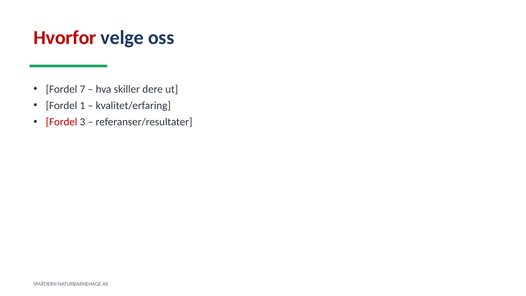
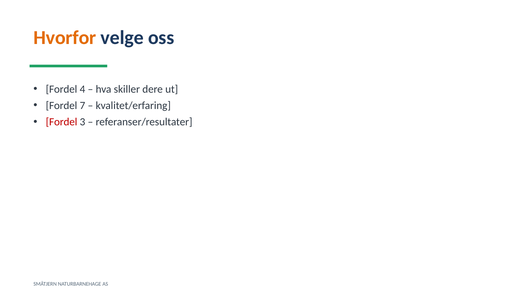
Hvorfor colour: red -> orange (65, 38)
7: 7 -> 4 (82, 89)
1: 1 -> 7 (82, 106)
